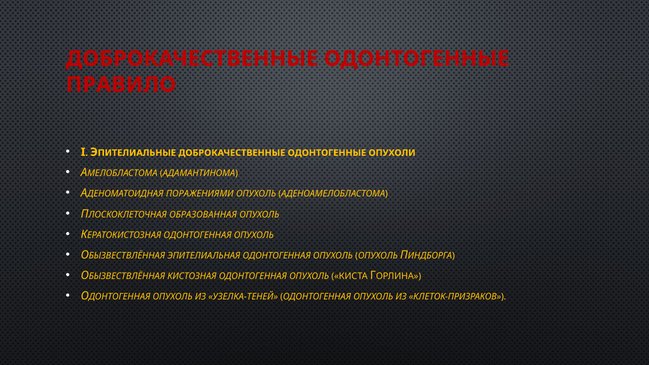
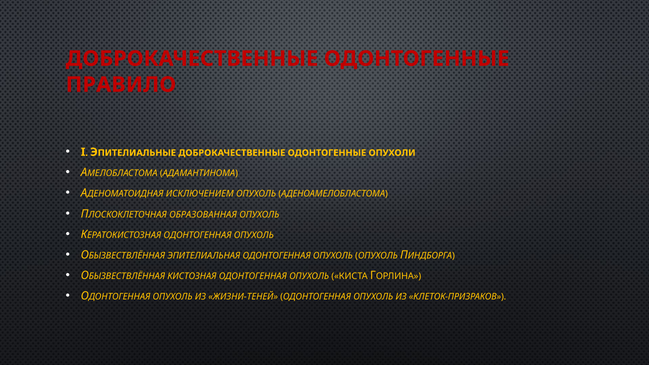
ПОРАЖЕНИЯМИ: ПОРАЖЕНИЯМИ -> ИСКЛЮЧЕНИЕМ (200, 194)
УЗЕЛКА-ТЕНЕЙ: УЗЕЛКА-ТЕНЕЙ -> ЖИЗНИ-ТЕНЕЙ (243, 297)
